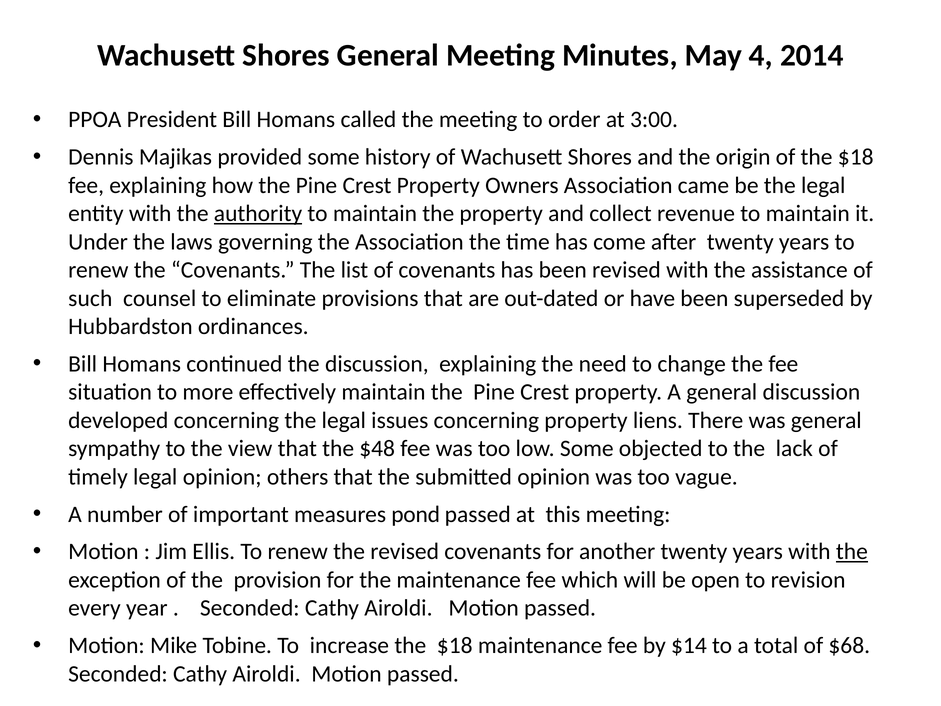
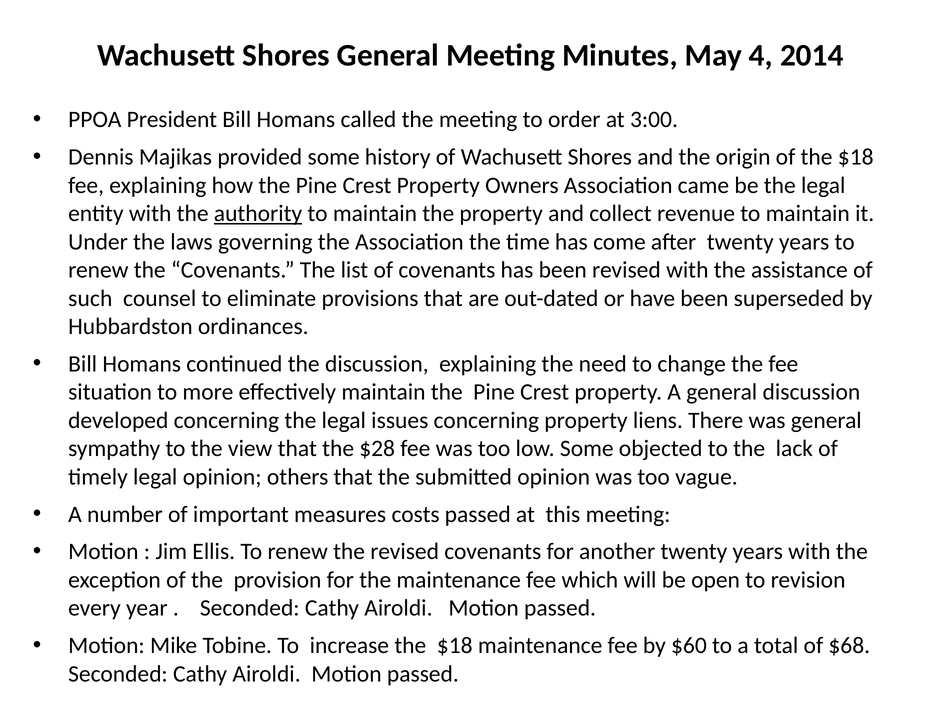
$48: $48 -> $28 (377, 448)
pond: pond -> costs (416, 514)
the underline: present -> none (852, 551)
$14: $14 -> $60 (689, 645)
